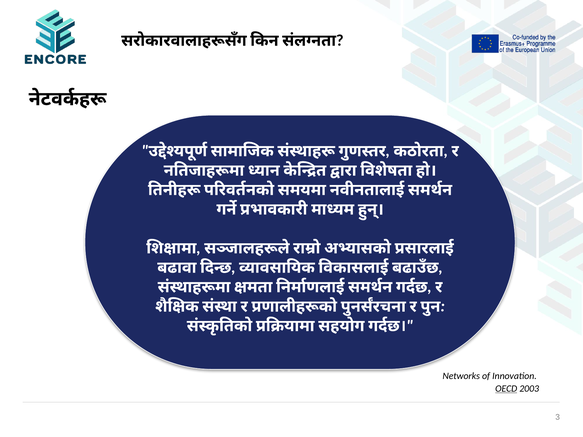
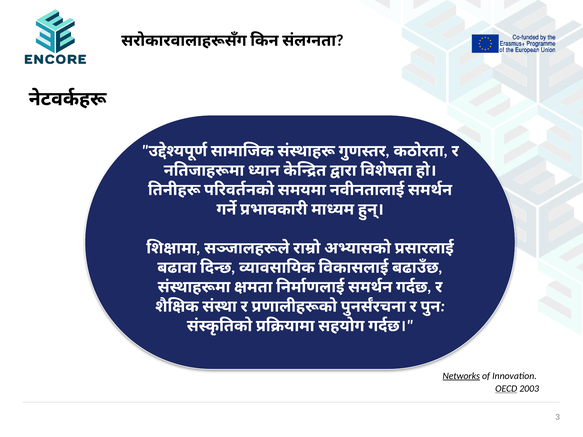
Networks underline: none -> present (461, 376)
